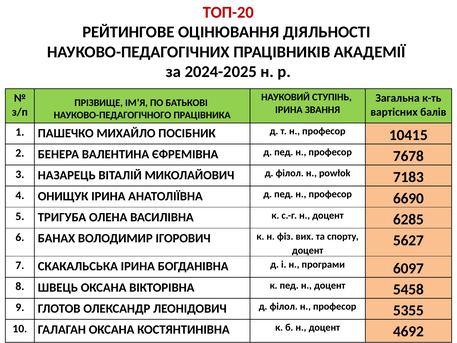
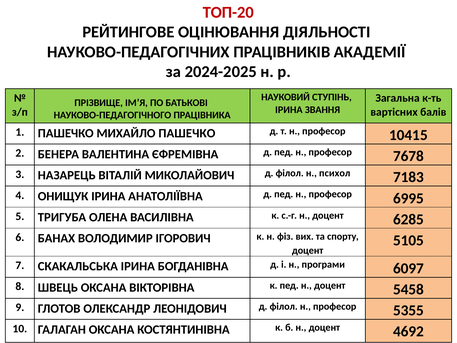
МИХАЙЛО ПОСІБНИК: ПОСІБНИК -> ПАШЕЧКО (187, 133)
powłok: powłok -> психол (335, 173)
6690: 6690 -> 6995 (408, 198)
5627: 5627 -> 5105 (408, 240)
